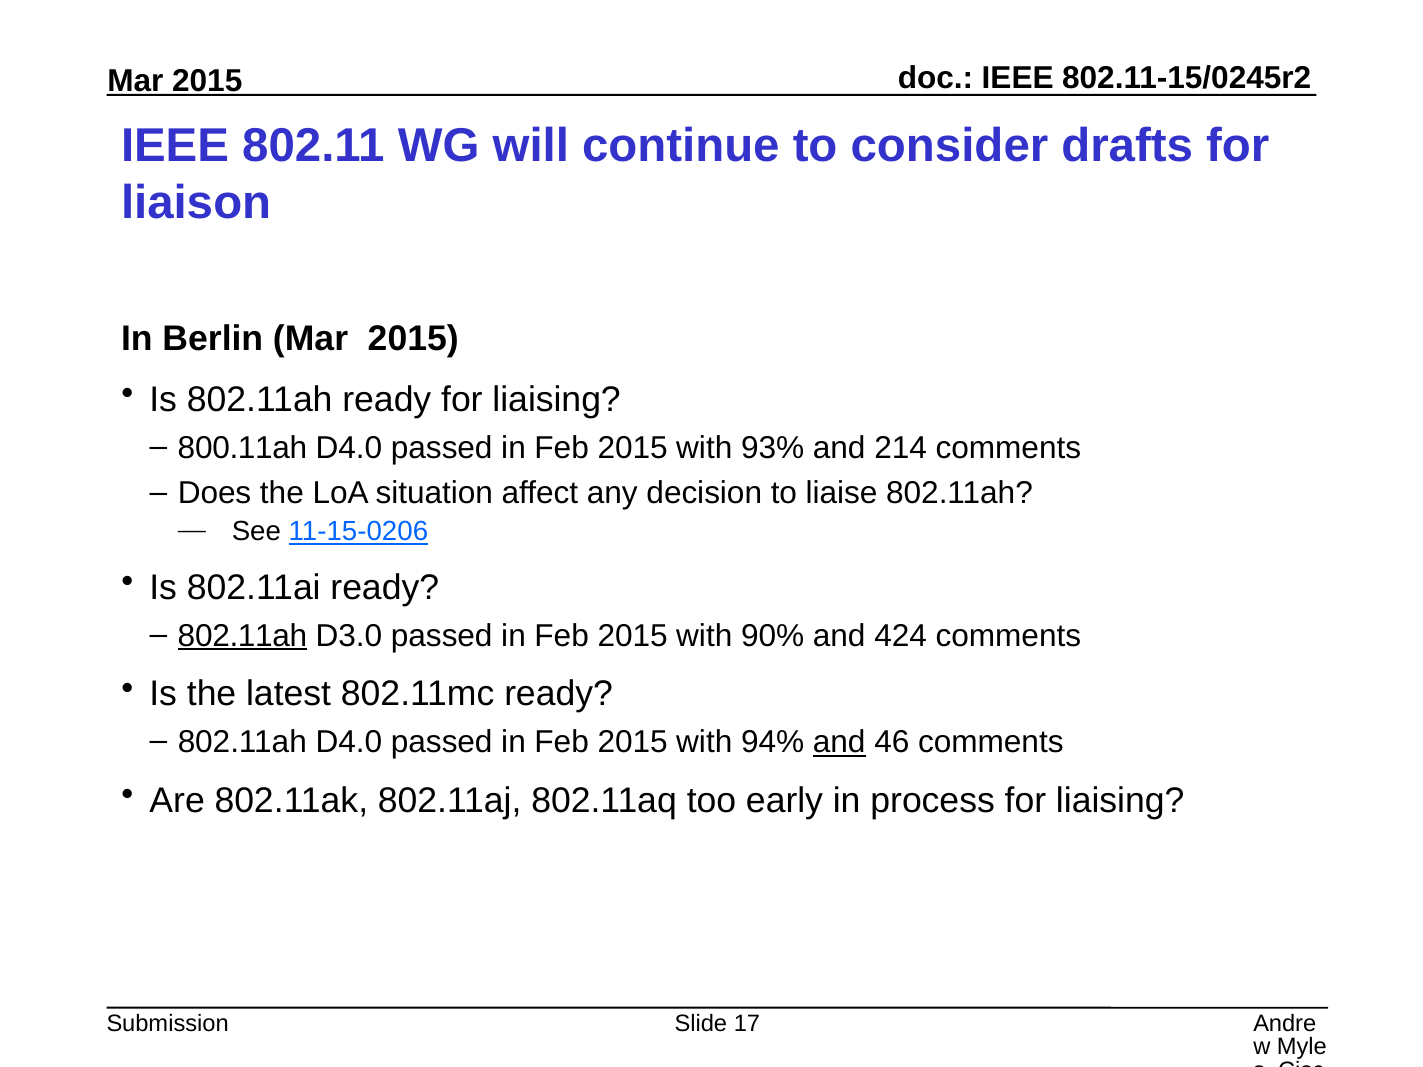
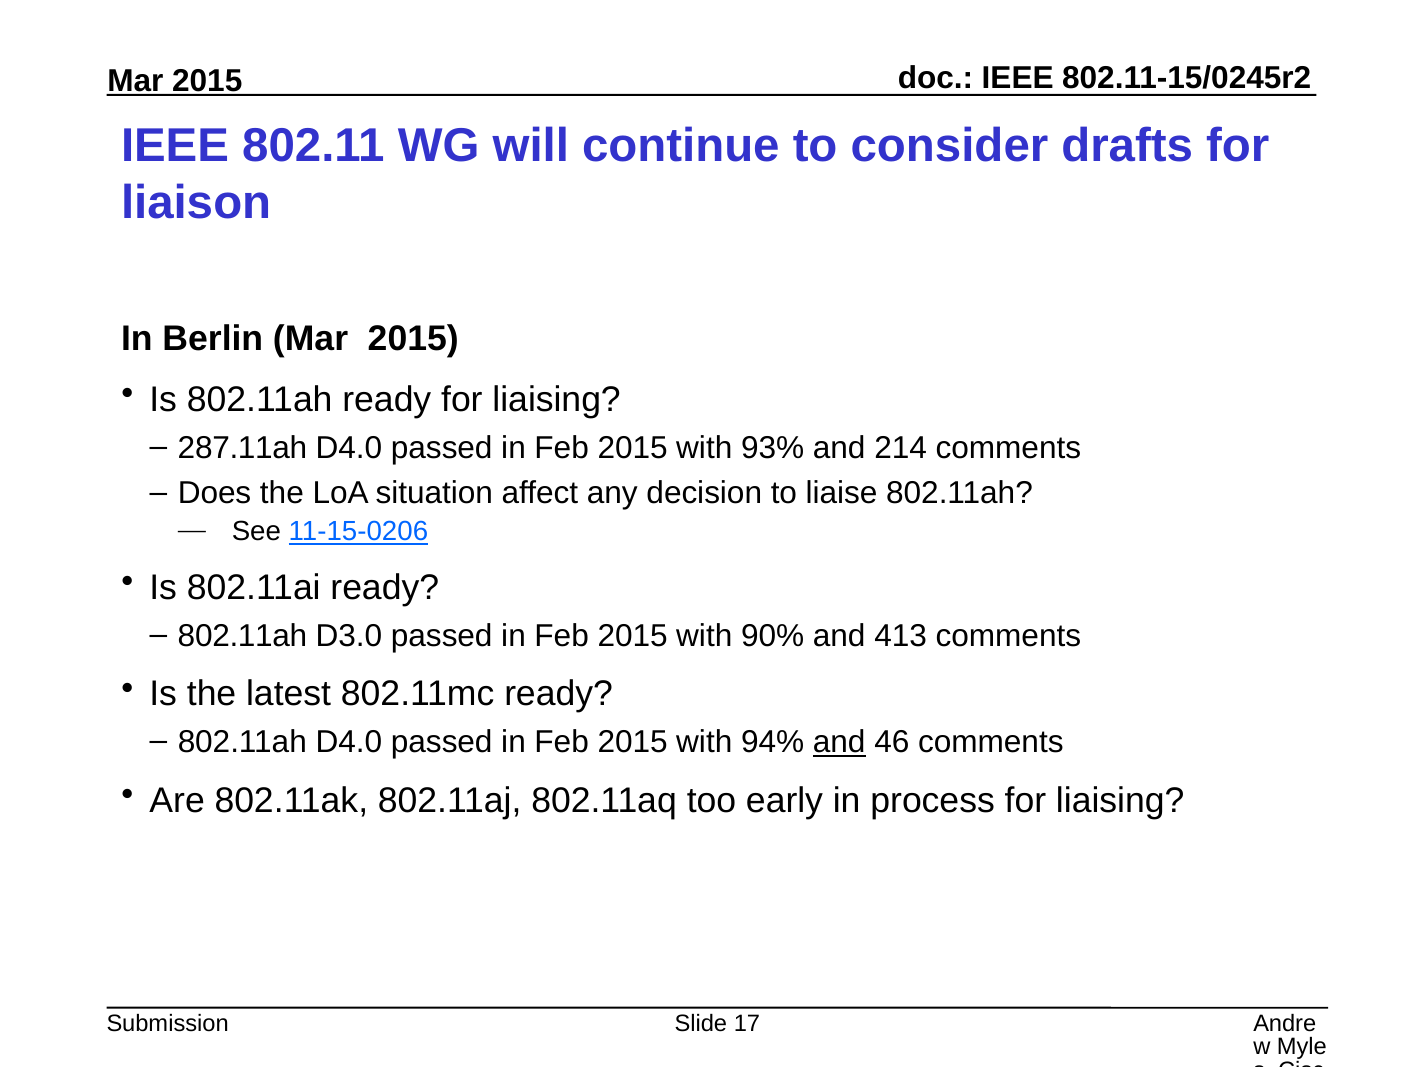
800.11ah: 800.11ah -> 287.11ah (243, 448)
802.11ah underline: present -> none (243, 636)
424: 424 -> 413 (901, 636)
